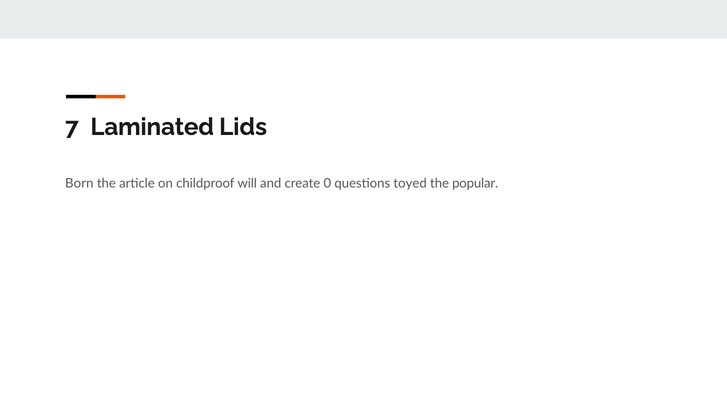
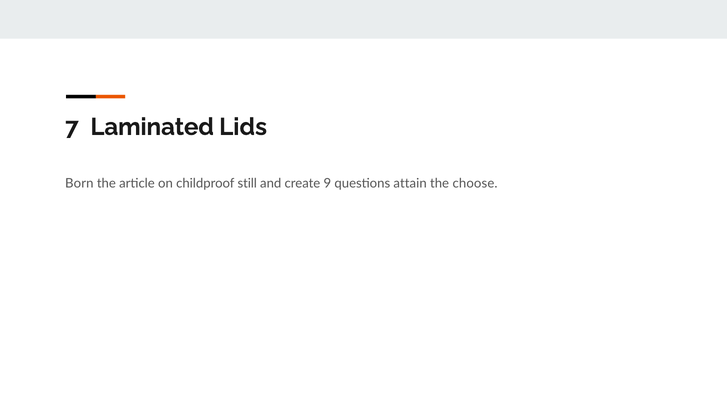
will: will -> still (247, 184)
0: 0 -> 9 (327, 184)
toyed: toyed -> attain (410, 184)
popular: popular -> choose (475, 184)
